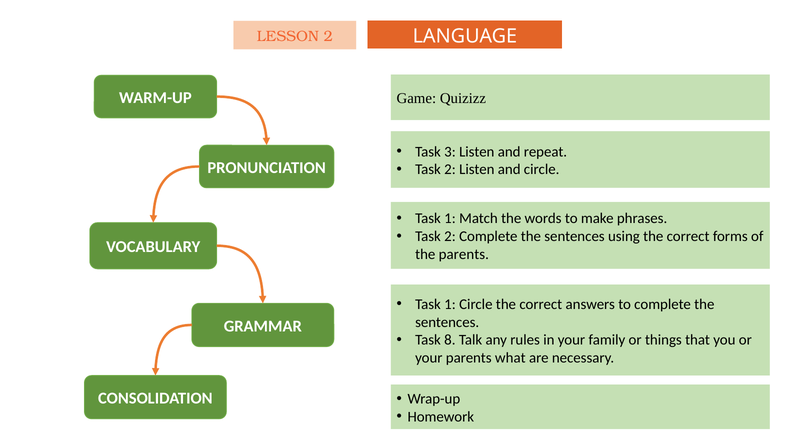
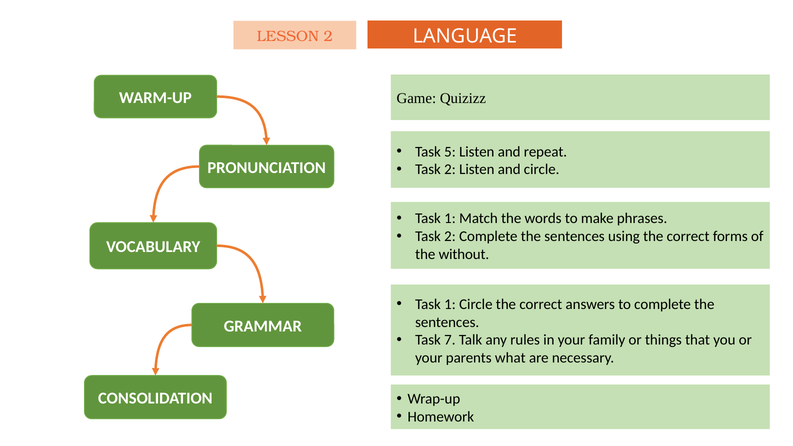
3: 3 -> 5 (450, 152)
the parents: parents -> without (464, 254)
8: 8 -> 7 (450, 340)
